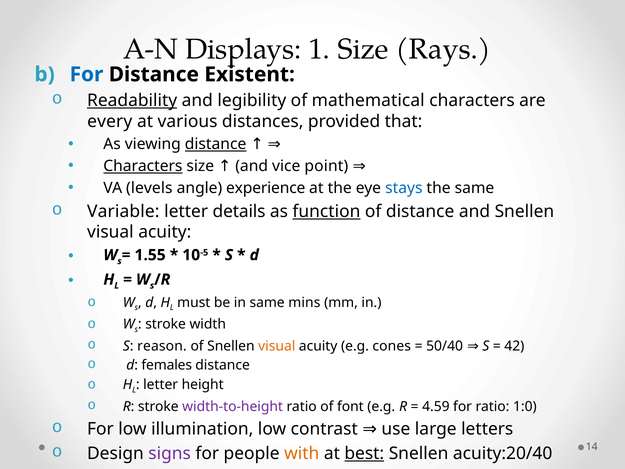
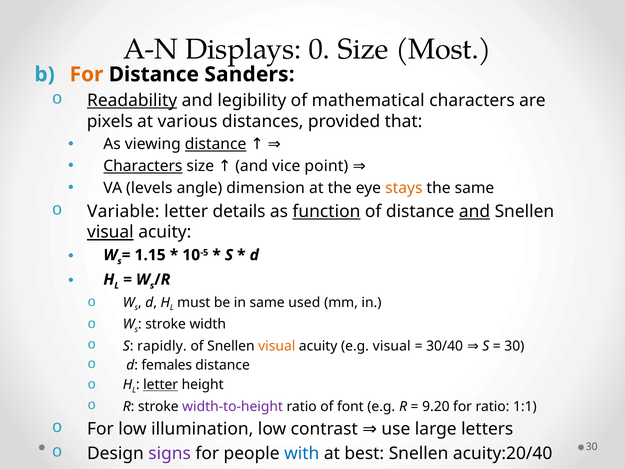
1: 1 -> 0 (319, 49)
Rays: Rays -> Most (444, 49)
For colour: blue -> orange (86, 74)
Existent: Existent -> Sanders (250, 74)
every: every -> pixels (110, 121)
experience: experience -> dimension (266, 188)
stays colour: blue -> orange (404, 188)
and underline: none -> present (475, 211)
visual underline: none -> present (110, 232)
1.55: 1.55 -> 1.15 (150, 255)
mins: mins -> used (304, 302)
reason: reason -> rapidly (162, 346)
e.g cones: cones -> visual (392, 346)
50/40: 50/40 -> 30/40 (445, 346)
42: 42 -> 30 (514, 346)
letter underline: none -> present (161, 385)
4.59: 4.59 -> 9.20 (436, 406)
1:0: 1:0 -> 1:1 (525, 406)
with colour: orange -> blue (302, 453)
best underline: present -> none (364, 453)
acuity:20/40 14: 14 -> 30 (592, 447)
